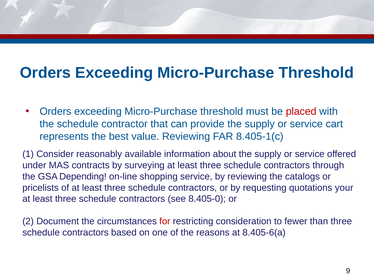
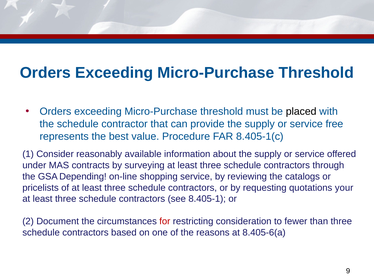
placed colour: red -> black (301, 112)
cart: cart -> free (334, 124)
value Reviewing: Reviewing -> Procedure (186, 137)
8.405-0: 8.405-0 -> 8.405-1 (207, 199)
